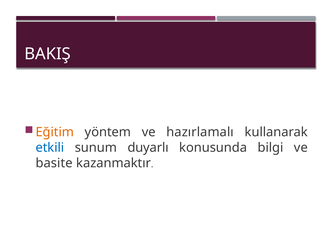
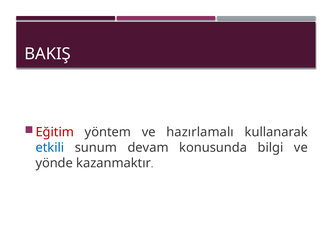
Eğitim colour: orange -> red (55, 132)
duyarlı: duyarlı -> devam (148, 148)
basite: basite -> yönde (54, 163)
